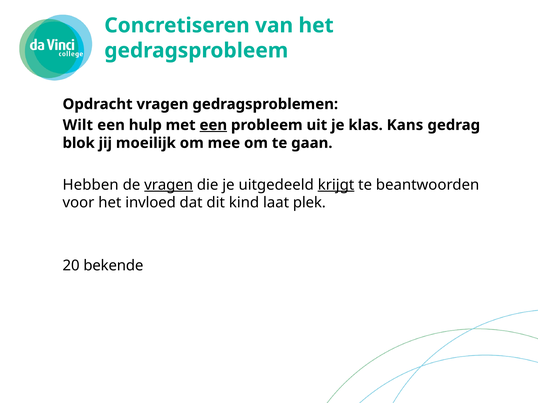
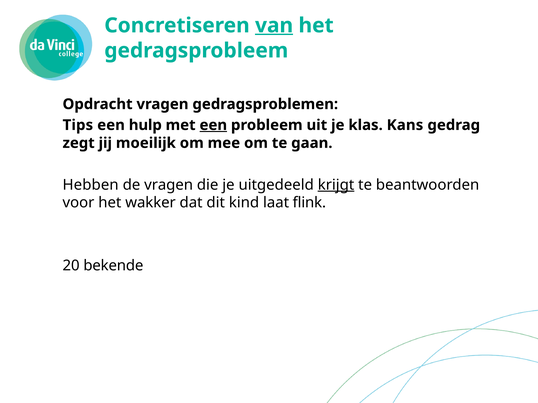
van underline: none -> present (274, 26)
Wilt: Wilt -> Tips (78, 125)
blok: blok -> zegt (79, 143)
vragen underline: present -> none (169, 185)
invloed: invloed -> wakker (151, 203)
plek: plek -> flink (309, 203)
